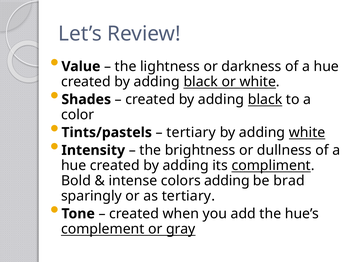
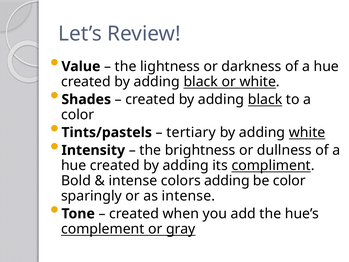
be brad: brad -> color (289, 181)
as tertiary: tertiary -> intense (188, 196)
